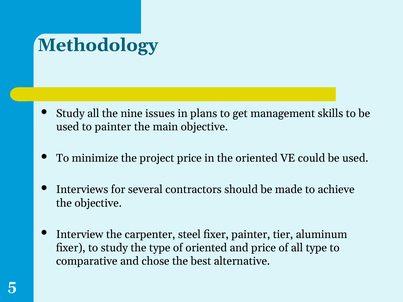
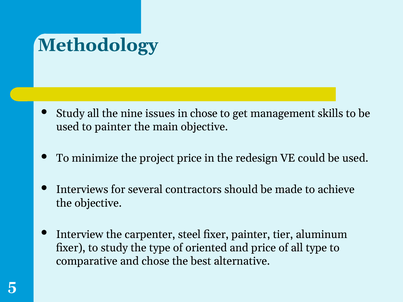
in plans: plans -> chose (204, 114)
the oriented: oriented -> redesign (257, 158)
